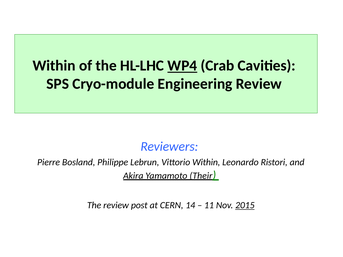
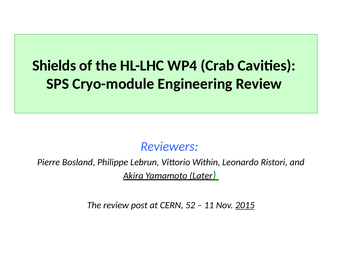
Within: Within -> Shields (54, 66)
WP4 underline: present -> none (182, 66)
Their: Their -> Later (201, 176)
14: 14 -> 52 (190, 206)
